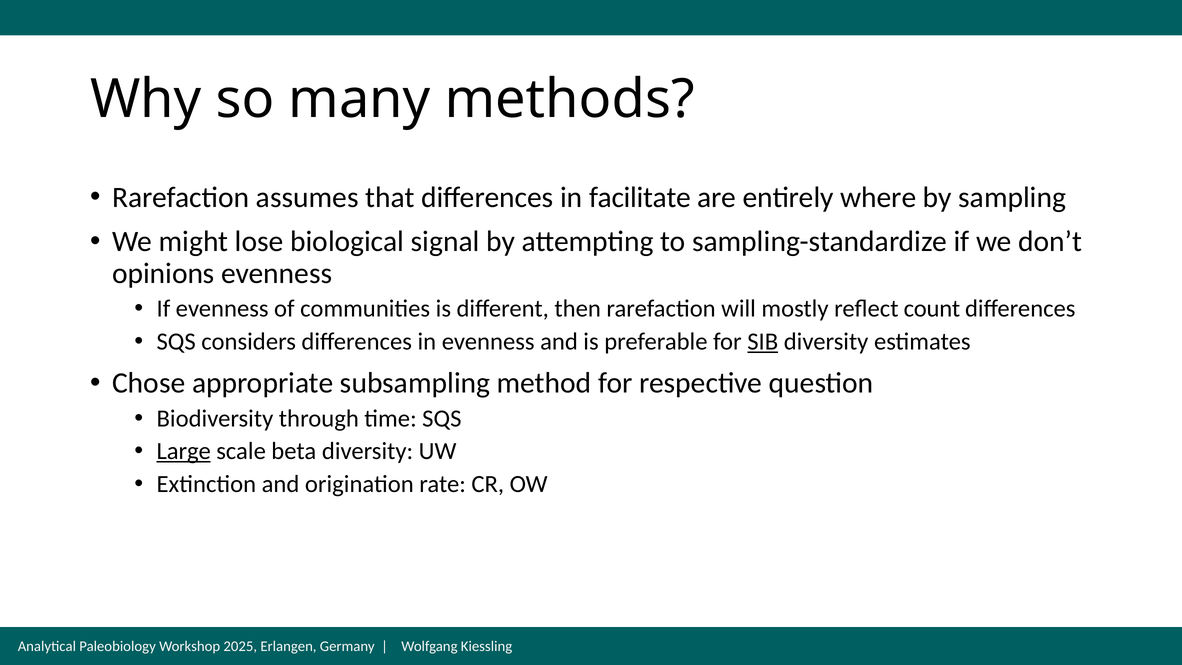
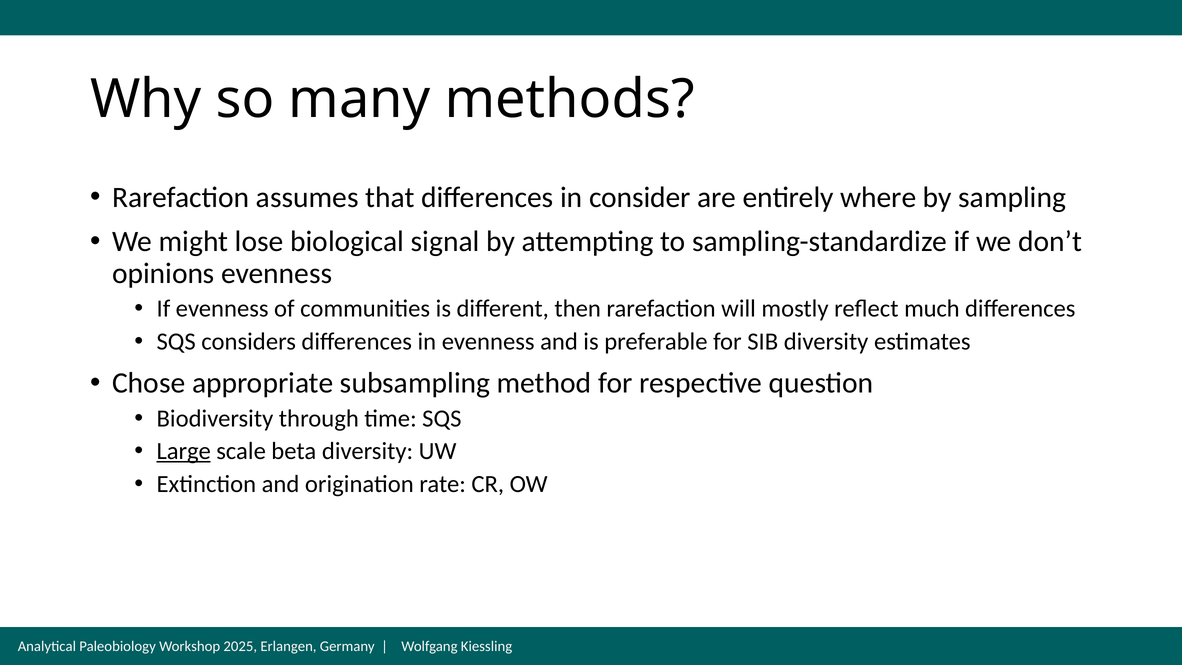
facilitate: facilitate -> consider (640, 197)
count: count -> much (932, 309)
SIB underline: present -> none (763, 341)
